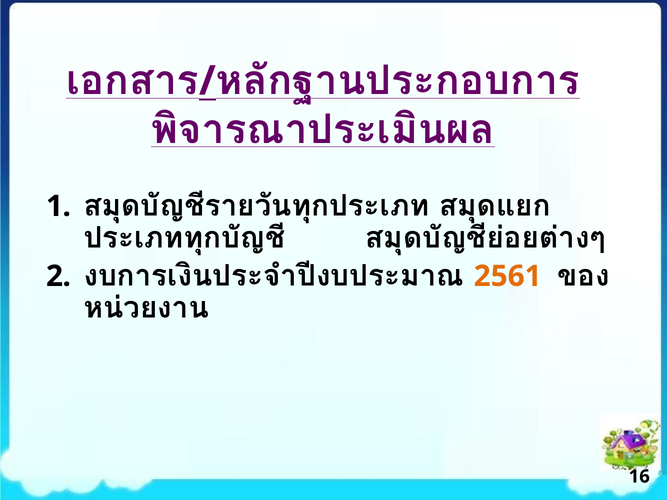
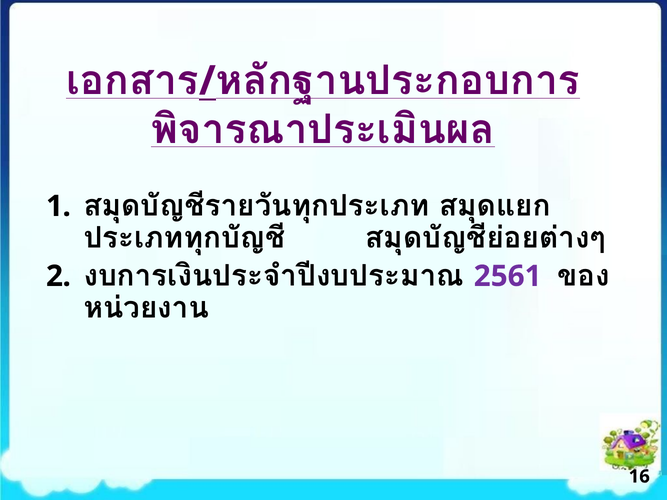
2561 colour: orange -> purple (508, 276)
